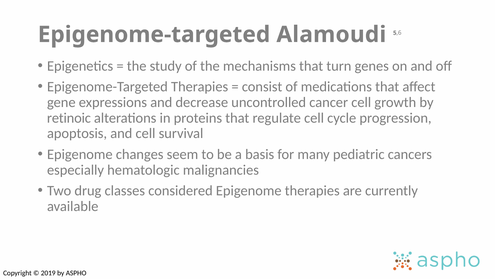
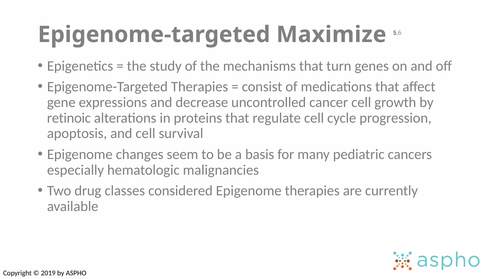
Alamoudi: Alamoudi -> Maximize (331, 34)
